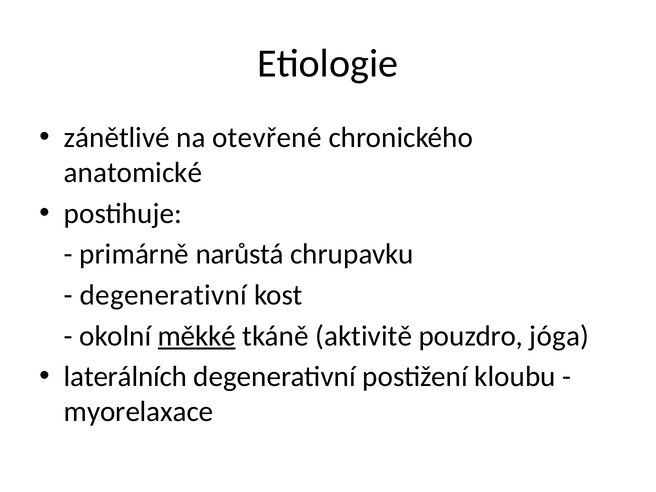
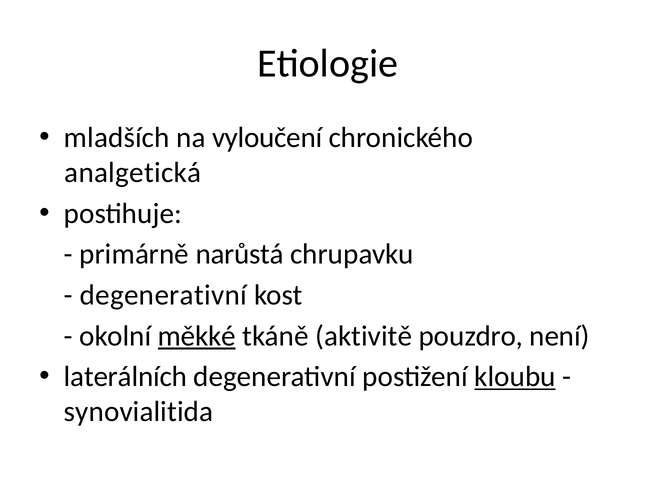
zánětlivé: zánětlivé -> mladších (117, 138)
otevřené: otevřené -> vyloučení (267, 138)
anatomické: anatomické -> analgetická (133, 173)
jóga: jóga -> není (559, 336)
kloubu underline: none -> present (515, 377)
myorelaxace: myorelaxace -> synovialitida (139, 412)
